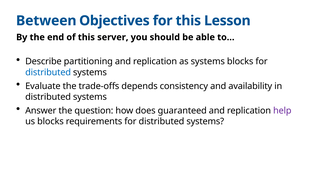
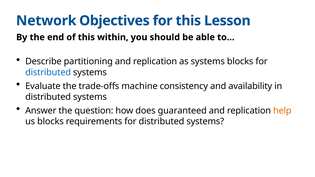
Between: Between -> Network (46, 21)
server: server -> within (113, 37)
depends: depends -> machine (140, 86)
help colour: purple -> orange (282, 111)
